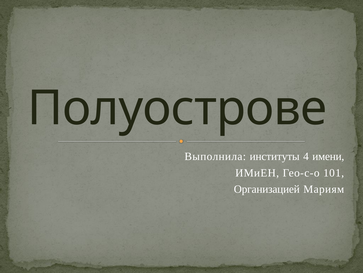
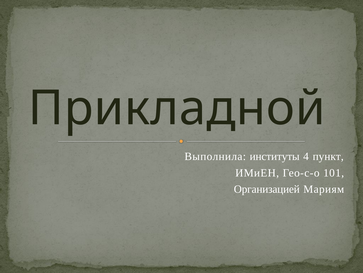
Полуострове: Полуострове -> Прикладной (177, 108)
имени: имени -> пункт (328, 156)
